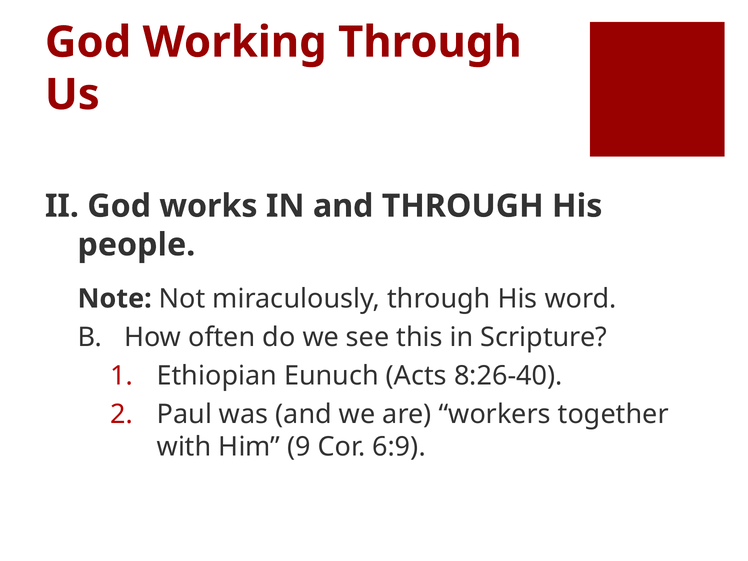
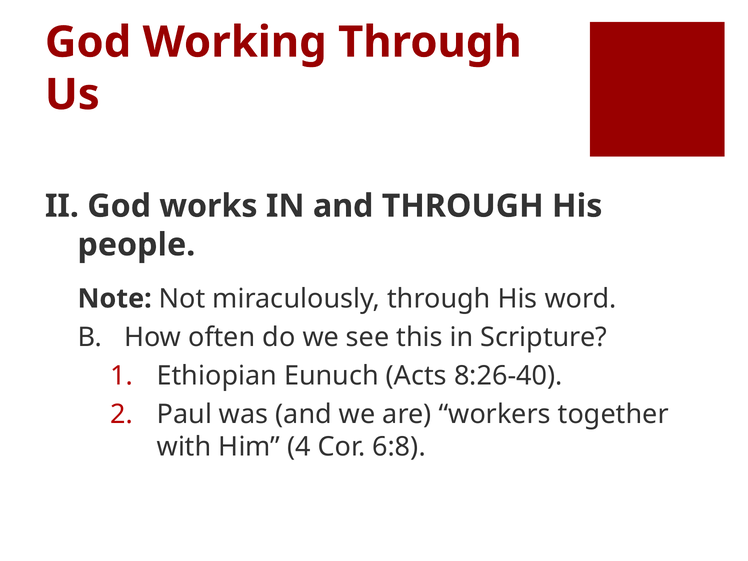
9: 9 -> 4 (299, 447)
6:9: 6:9 -> 6:8 (399, 447)
